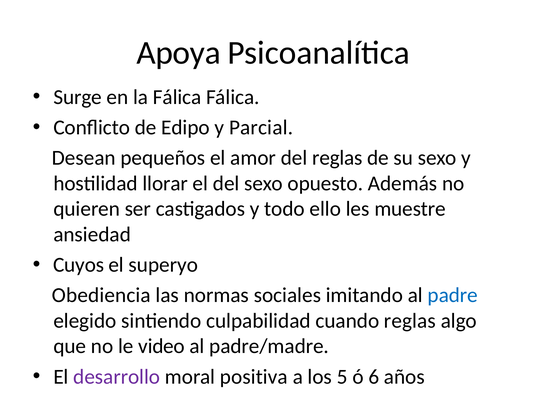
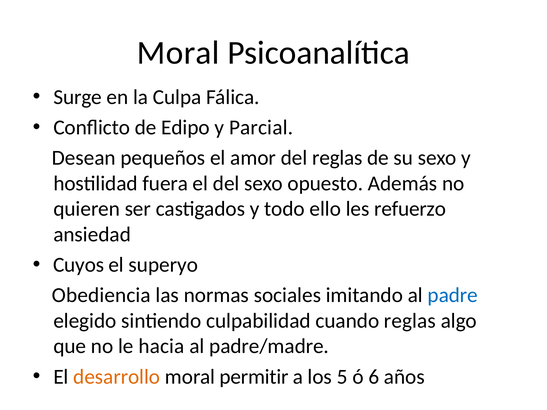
Apoya: Apoya -> Moral (178, 53)
la Fálica: Fálica -> Culpa (177, 97)
llorar: llorar -> fuera (165, 184)
muestre: muestre -> refuerzo (410, 209)
video: video -> hacia (161, 347)
desarrollo colour: purple -> orange (117, 377)
positiva: positiva -> permitir (254, 377)
